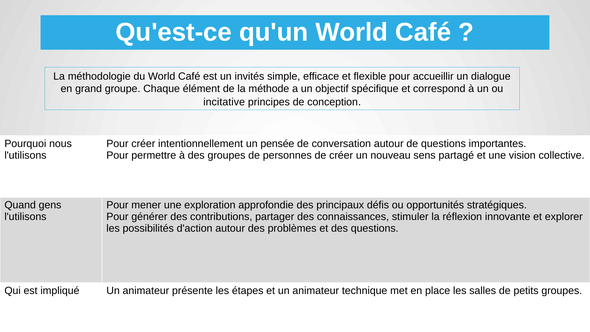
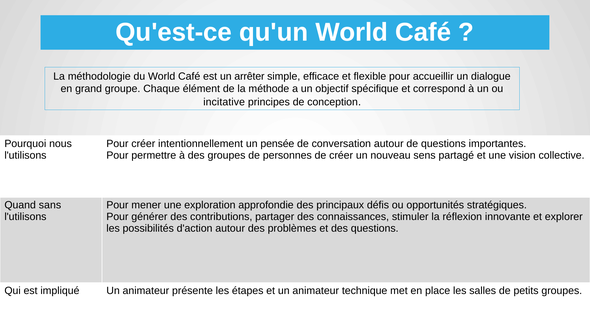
invités: invités -> arrêter (249, 76)
gens: gens -> sans (50, 205)
